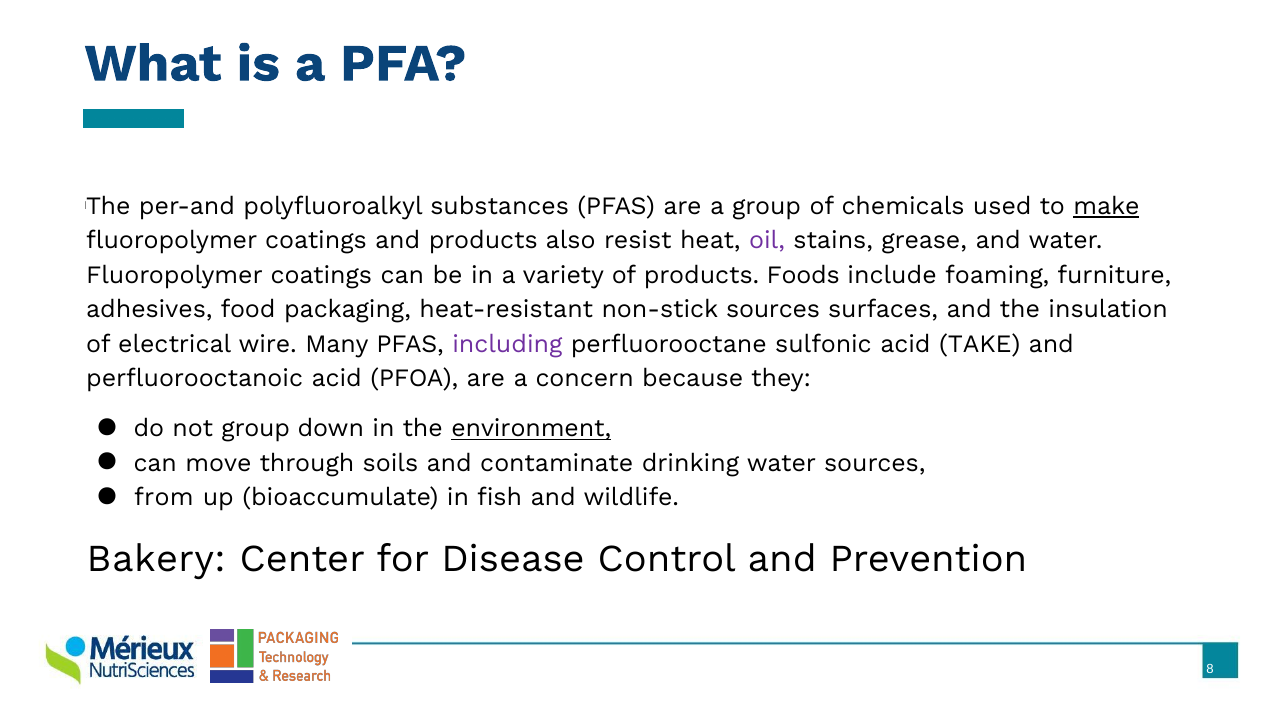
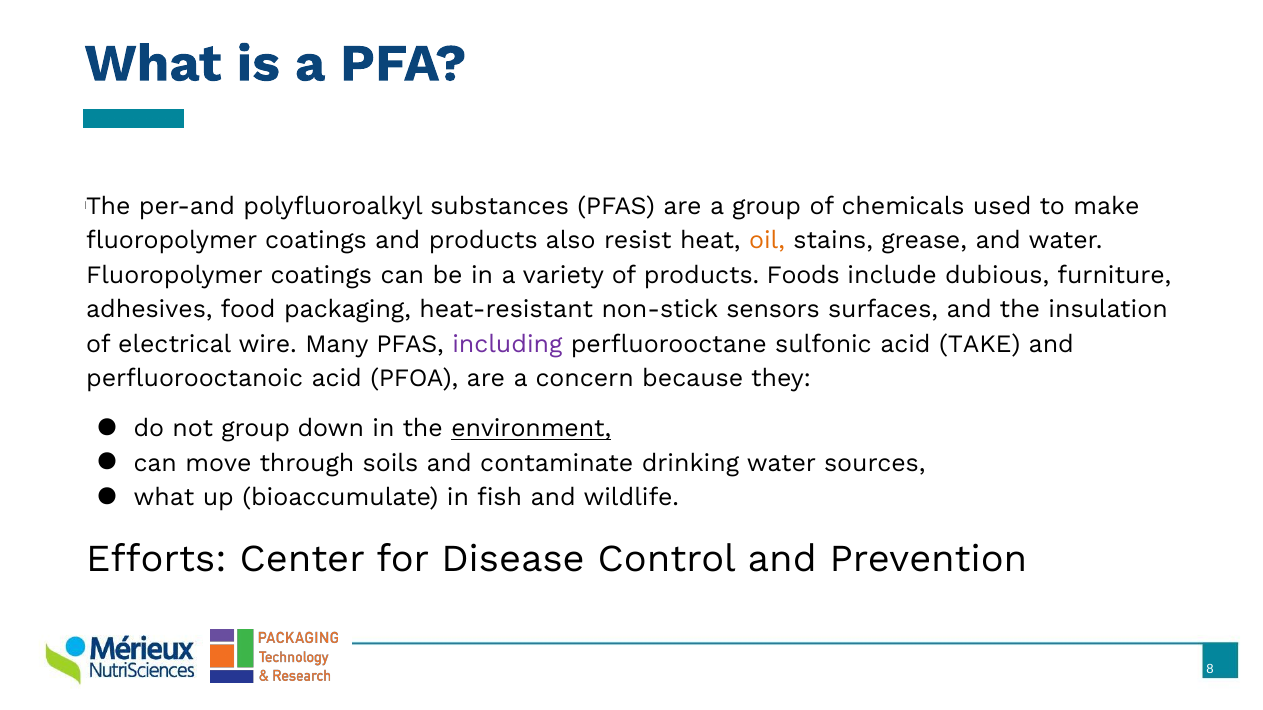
make underline: present -> none (1107, 206)
oil colour: purple -> orange (767, 241)
foaming: foaming -> dubious (997, 275)
non-stick sources: sources -> sensors (773, 310)
from: from -> what (164, 498)
Bakery: Bakery -> Efforts (156, 559)
